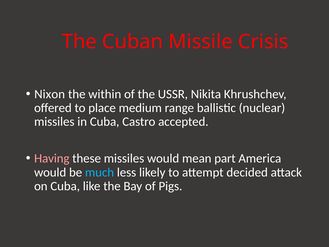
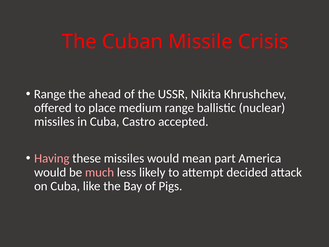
Nixon: Nixon -> Range (50, 94)
within: within -> ahead (105, 94)
much colour: light blue -> pink (100, 172)
